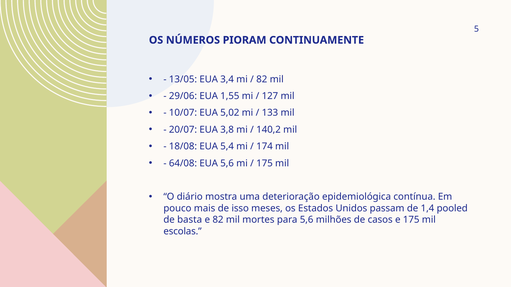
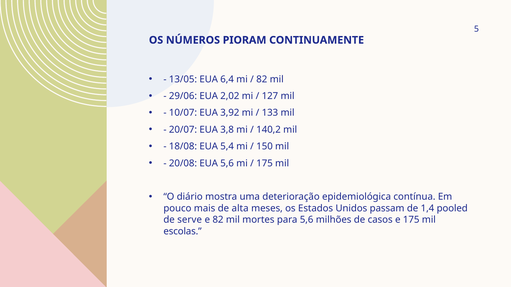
3,4: 3,4 -> 6,4 (227, 79)
1,55: 1,55 -> 2,02 (230, 96)
5,02: 5,02 -> 3,92 (230, 113)
174: 174 -> 150 (265, 147)
64/08: 64/08 -> 20/08 (183, 163)
isso: isso -> alta (240, 209)
basta: basta -> serve (190, 220)
